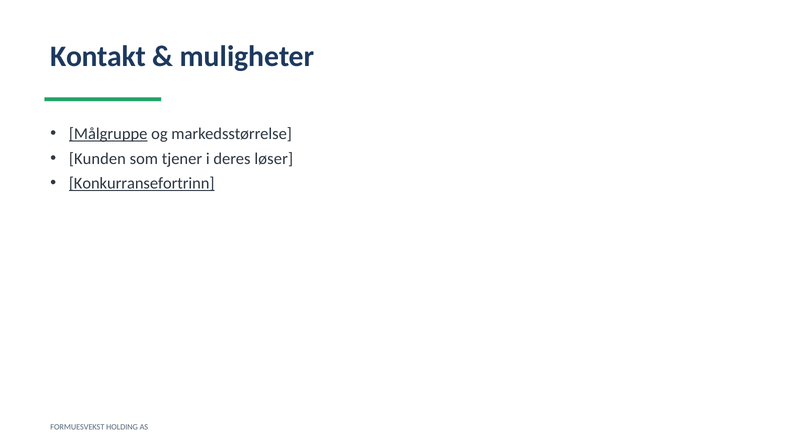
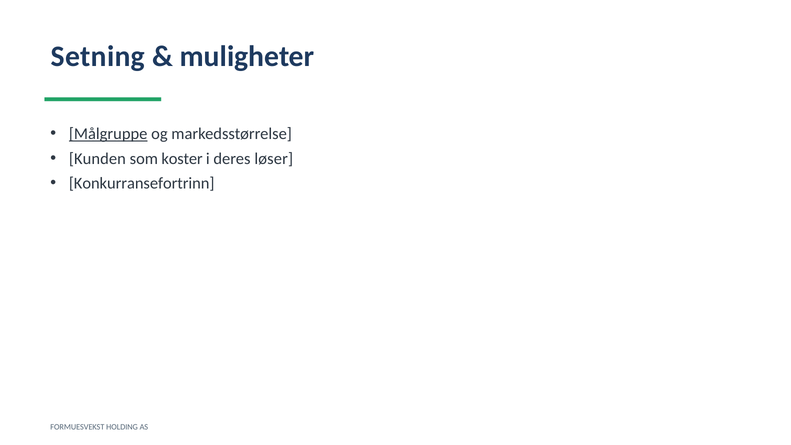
Kontakt: Kontakt -> Setning (98, 56)
tjener: tjener -> koster (182, 159)
Konkurransefortrinn underline: present -> none (142, 183)
